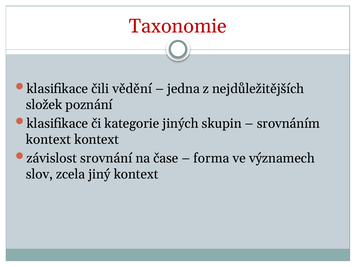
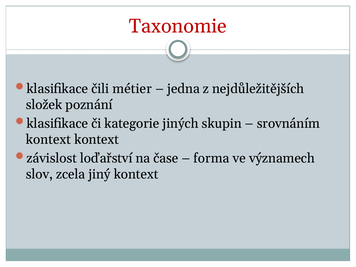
vědění: vědění -> métier (132, 89)
srovnání: srovnání -> loďařství (106, 158)
